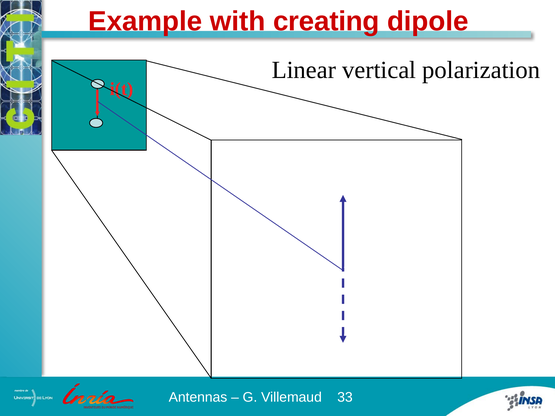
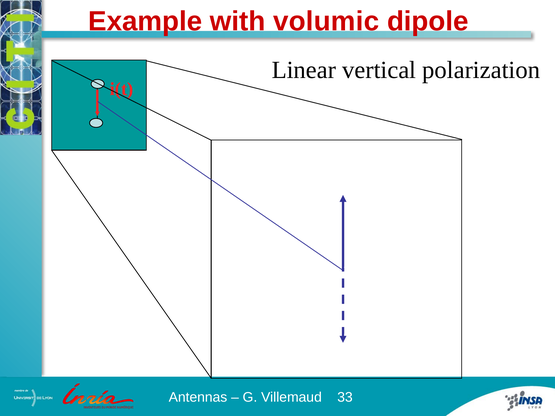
creating: creating -> volumic (326, 21)
